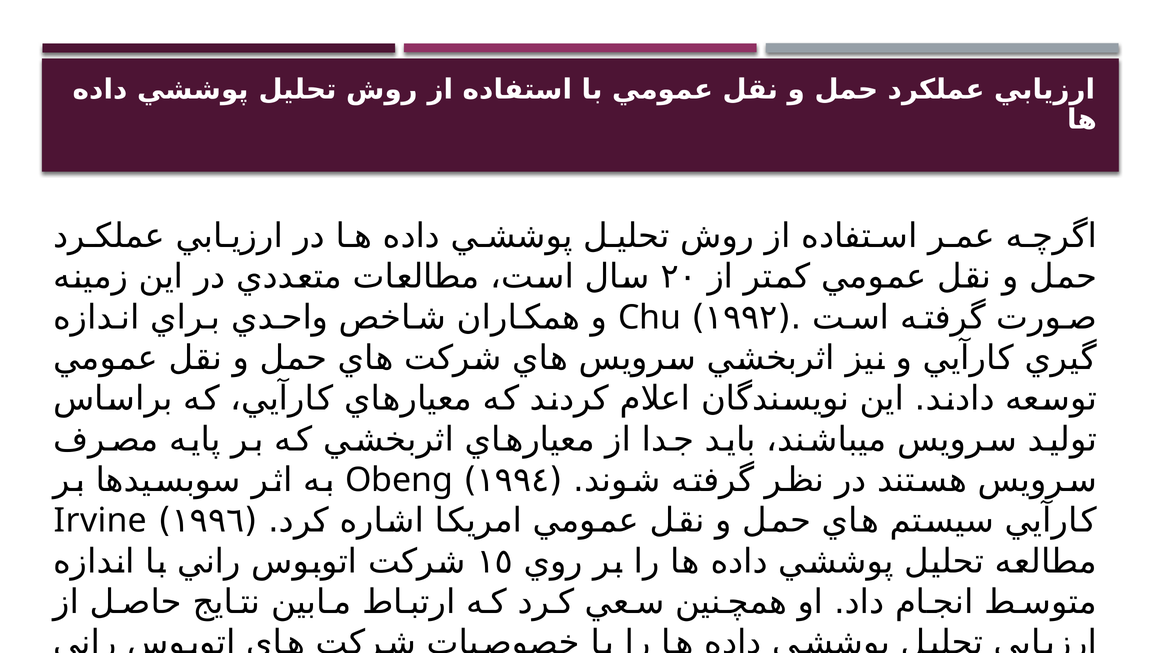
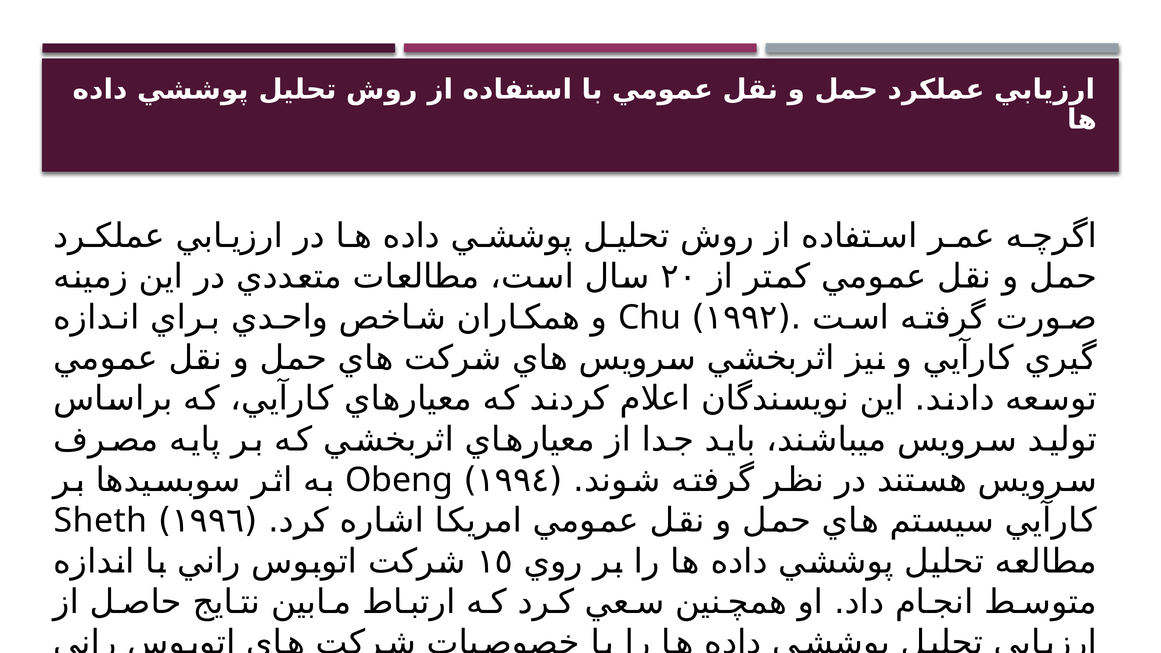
Irvine: Irvine -> Sheth (100, 521)
